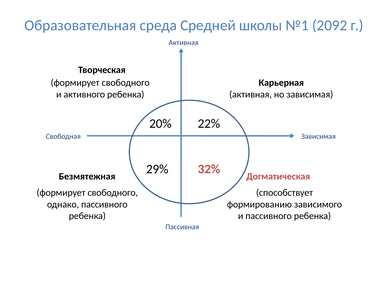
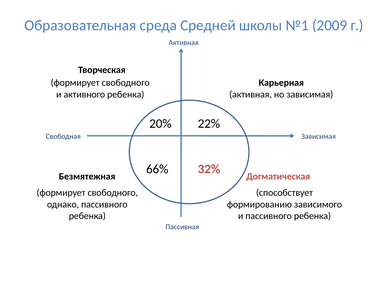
2092: 2092 -> 2009 (330, 25)
29%: 29% -> 66% (157, 169)
